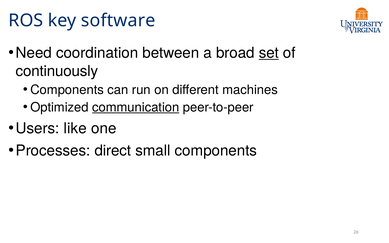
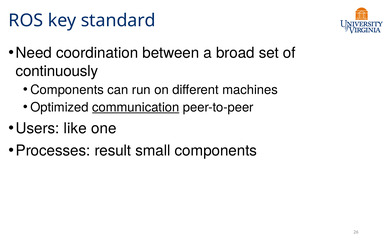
software: software -> standard (118, 20)
set underline: present -> none (269, 53)
direct: direct -> result (113, 151)
